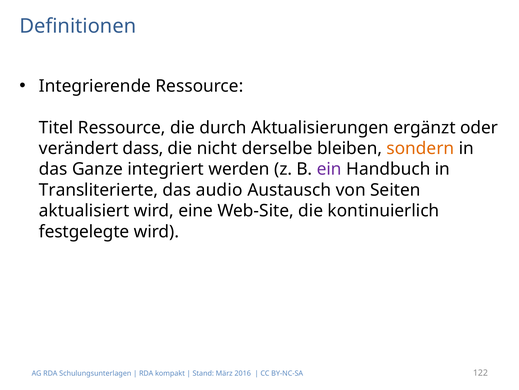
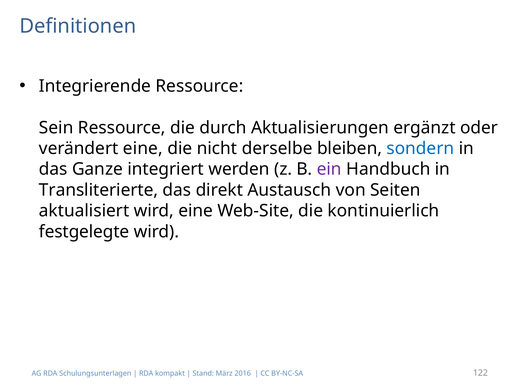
Titel: Titel -> Sein (56, 127)
verändert dass: dass -> eine (143, 148)
sondern colour: orange -> blue (420, 148)
audio: audio -> direkt (219, 190)
